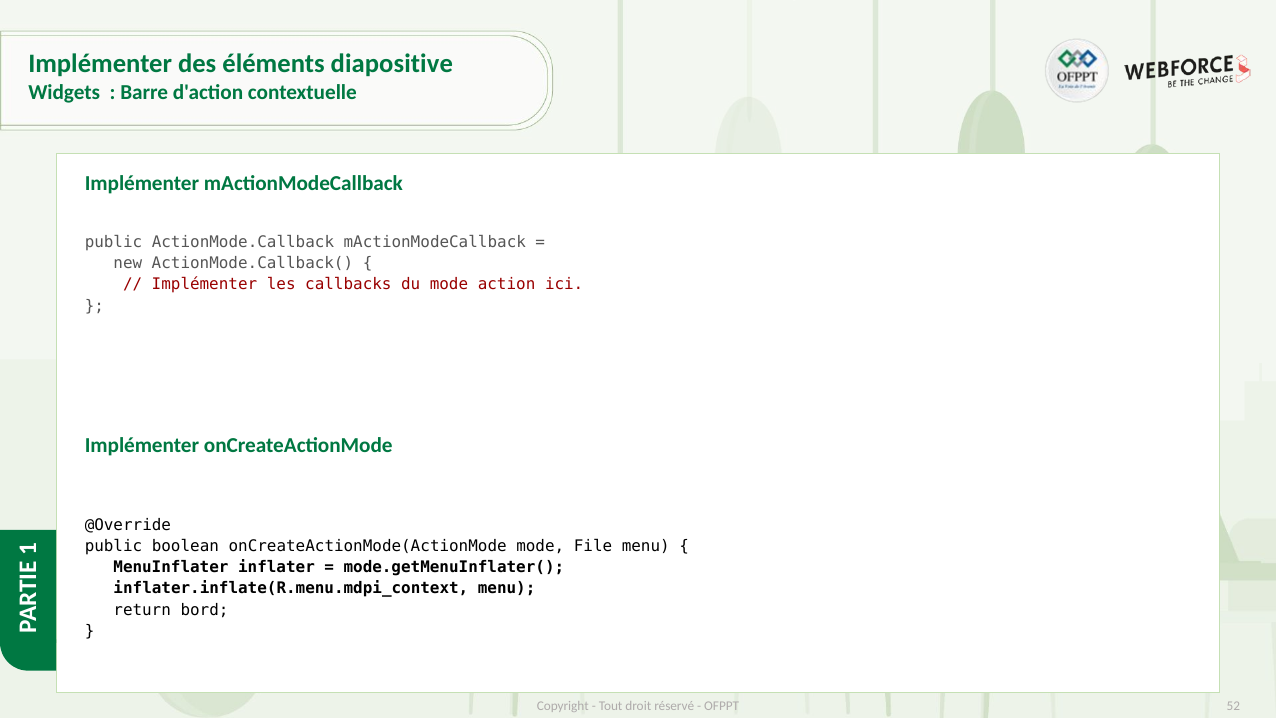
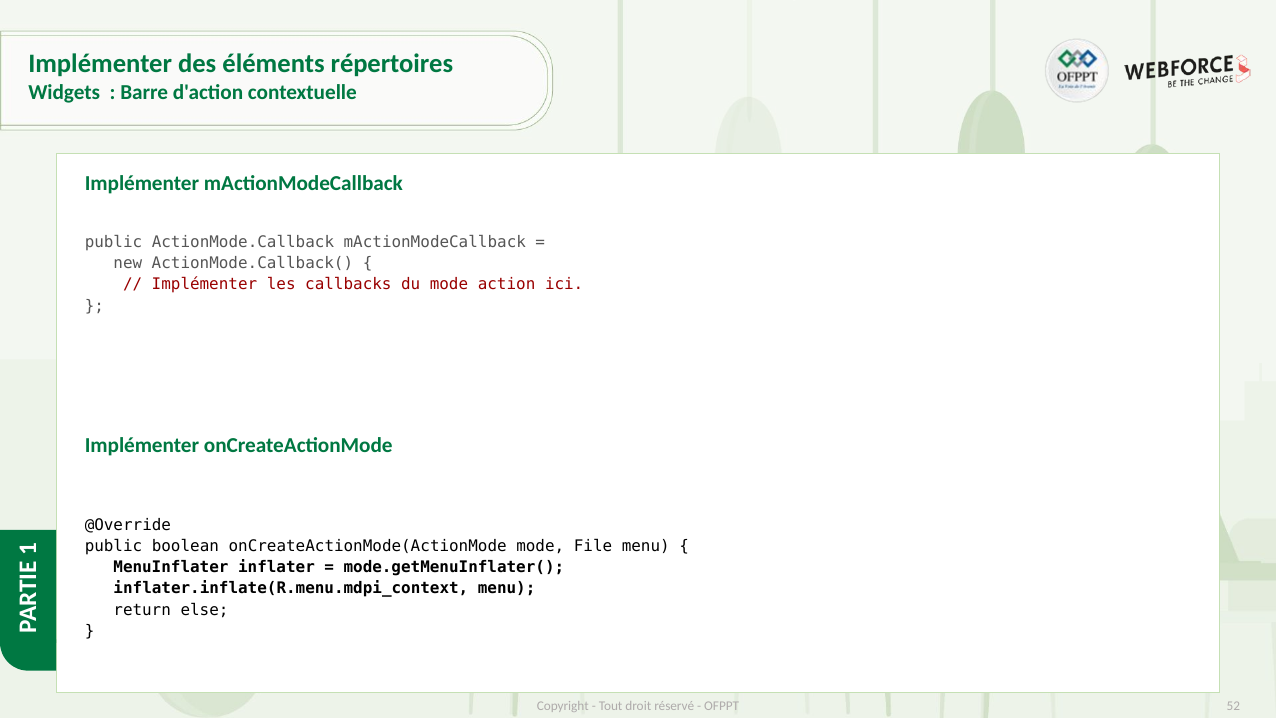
diapositive: diapositive -> répertoires (392, 63)
bord: bord -> else (205, 610)
